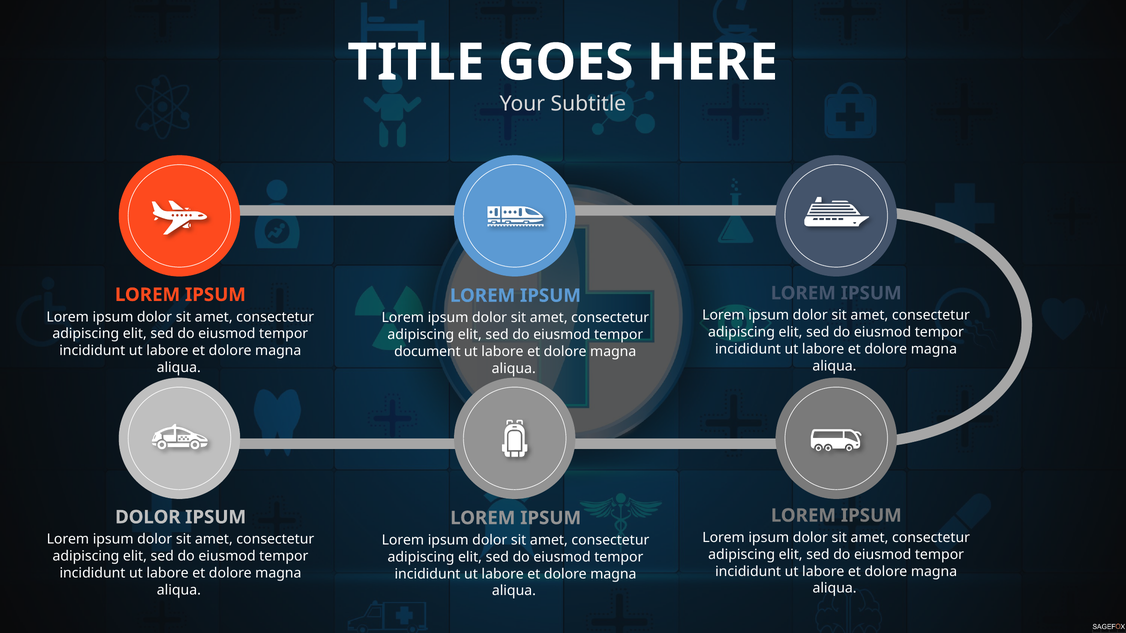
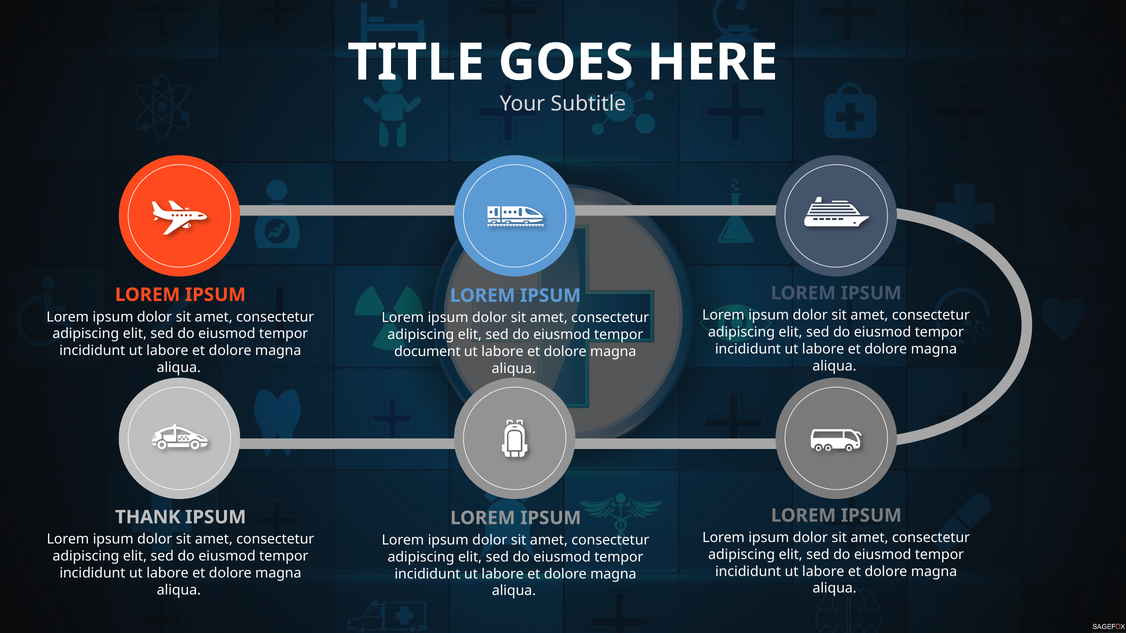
DOLOR: DOLOR -> THANK (148, 517)
